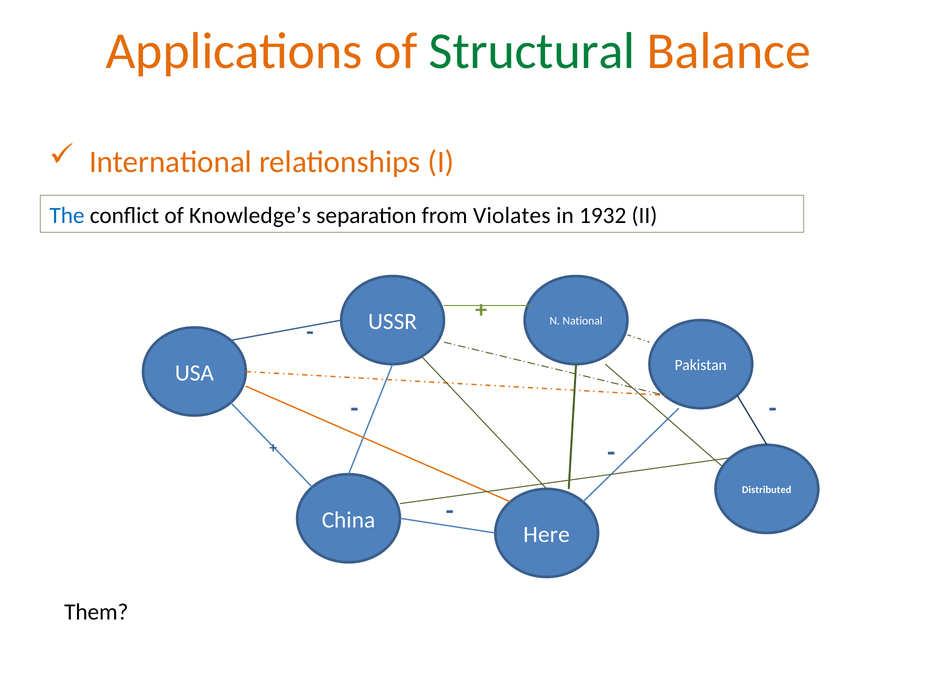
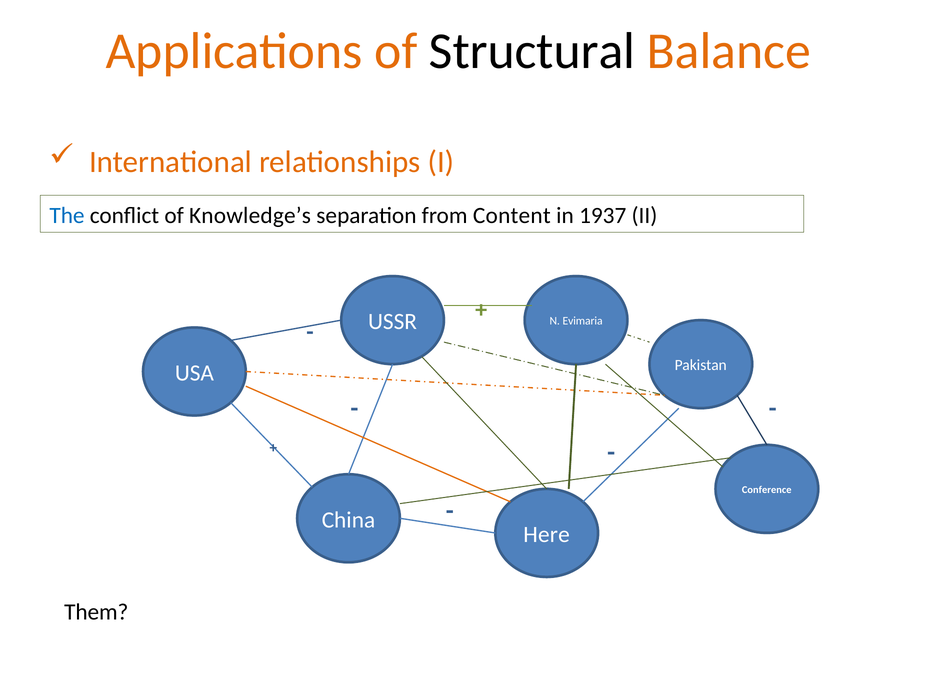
Structural colour: green -> black (532, 51)
Violates: Violates -> Content (512, 216)
1932: 1932 -> 1937 (603, 216)
National: National -> Evimaria (583, 321)
Distributed: Distributed -> Conference (767, 490)
